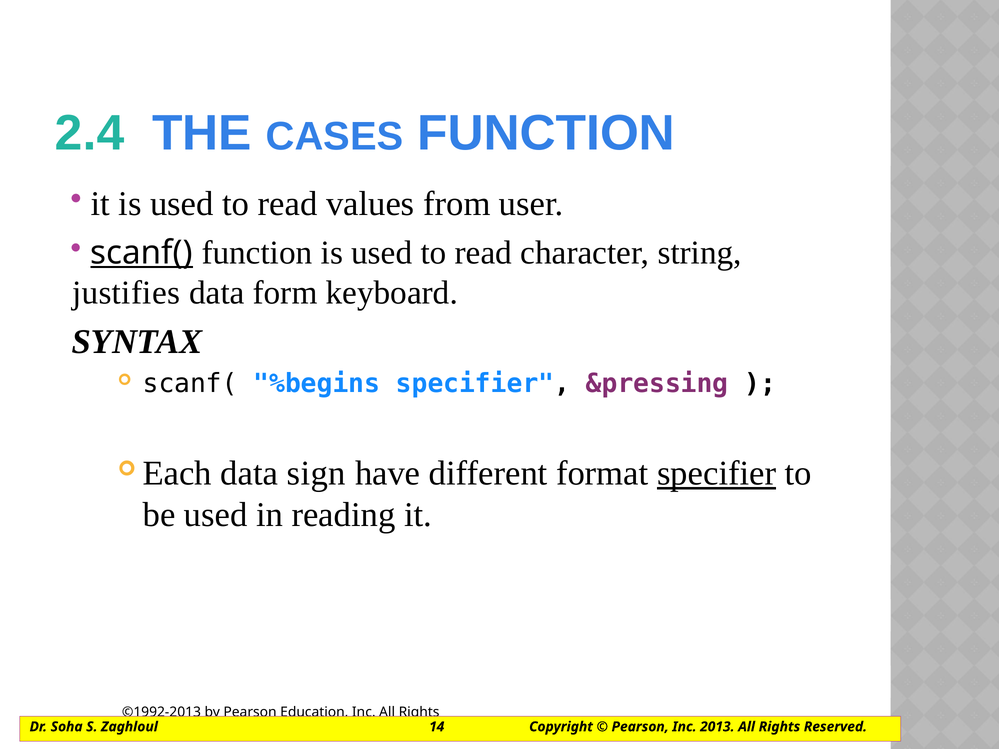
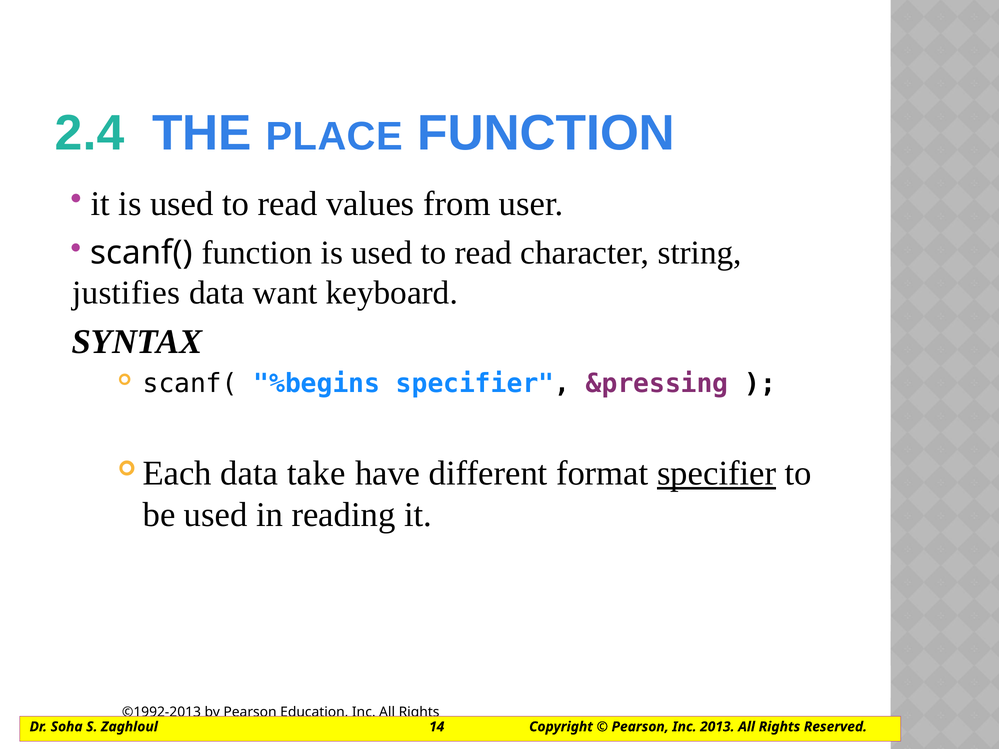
CASES: CASES -> PLACE (334, 137)
scanf( underline: present -> none (142, 253)
form: form -> want (285, 293)
sign: sign -> take (316, 474)
